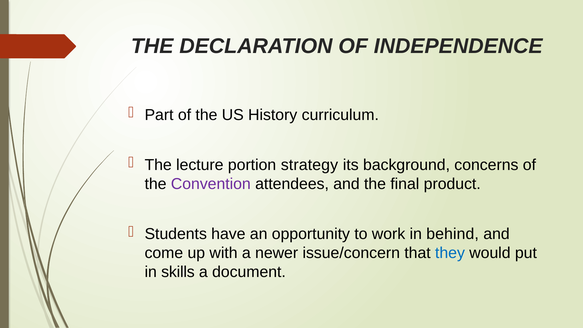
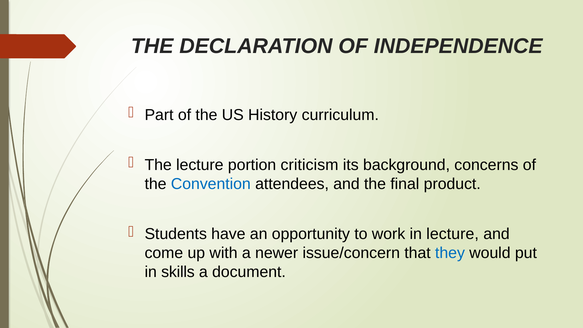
strategy: strategy -> criticism (309, 165)
Convention colour: purple -> blue (211, 184)
in behind: behind -> lecture (453, 234)
